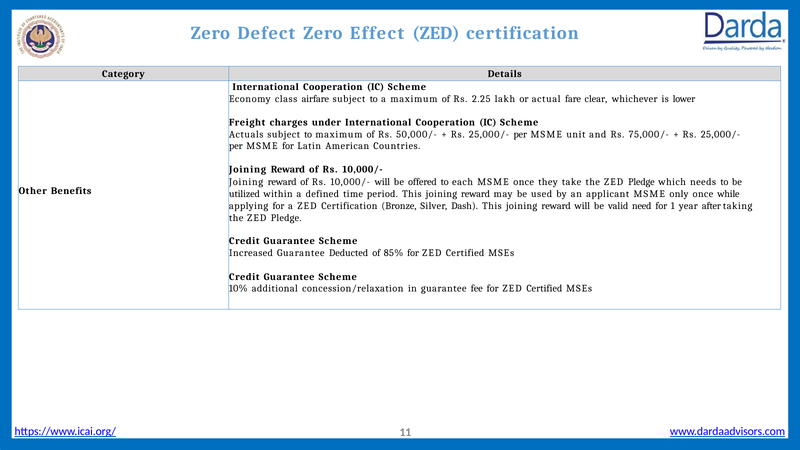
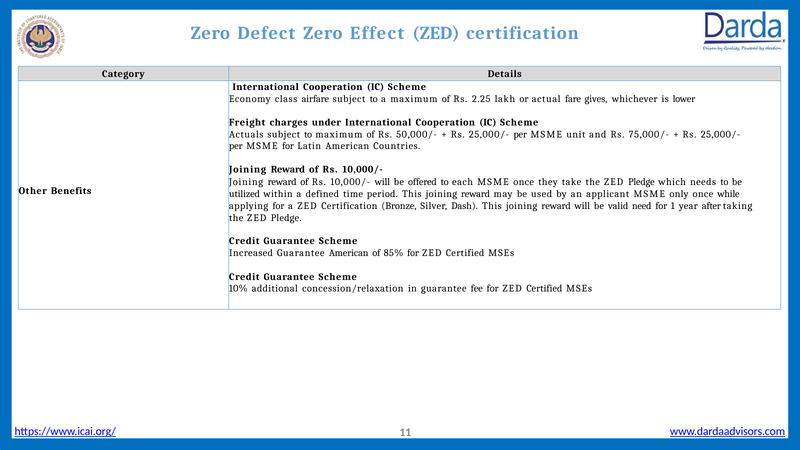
clear: clear -> gives (596, 99)
Guarantee Deducted: Deducted -> American (349, 253)
